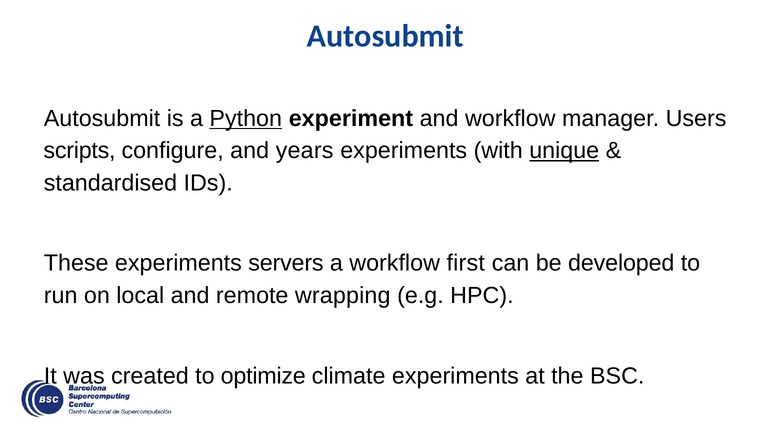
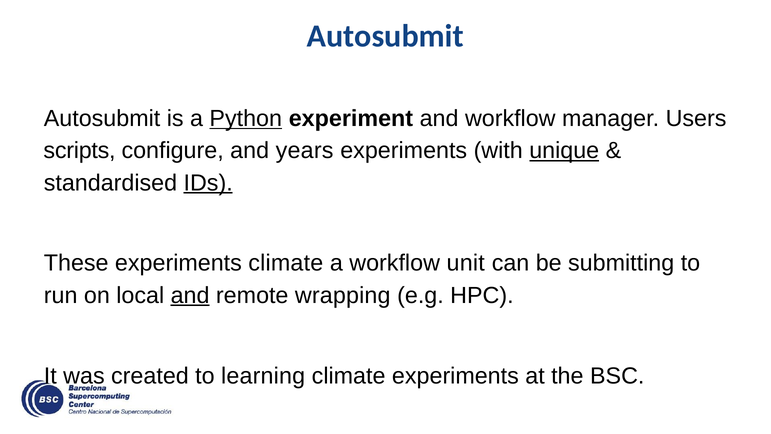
IDs underline: none -> present (208, 183)
experiments servers: servers -> climate (286, 263)
first: first -> unit (466, 263)
developed: developed -> submitting (621, 263)
and underline: none -> present (190, 295)
optimize: optimize -> learning (263, 376)
